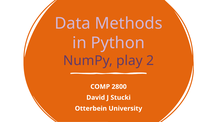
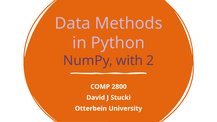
play: play -> with (130, 61)
